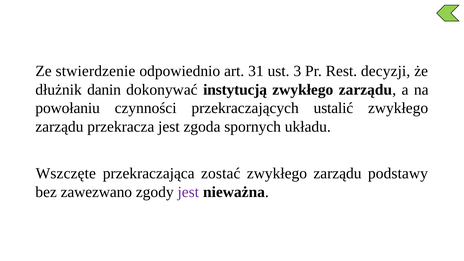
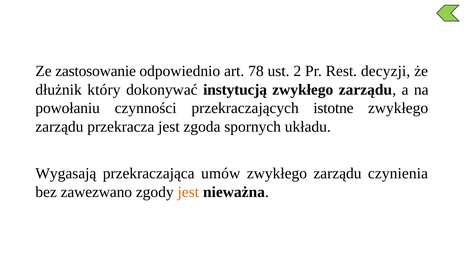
stwierdzenie: stwierdzenie -> zastosowanie (96, 71)
31: 31 -> 78 (256, 71)
3: 3 -> 2 (297, 71)
danin: danin -> który (104, 90)
ustalić: ustalić -> istotne (333, 108)
Wszczęte: Wszczęte -> Wygasają (66, 174)
zostać: zostać -> umów (221, 174)
podstawy: podstawy -> czynienia (398, 174)
jest colour: purple -> orange (188, 192)
